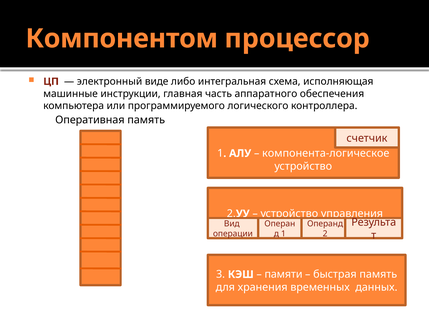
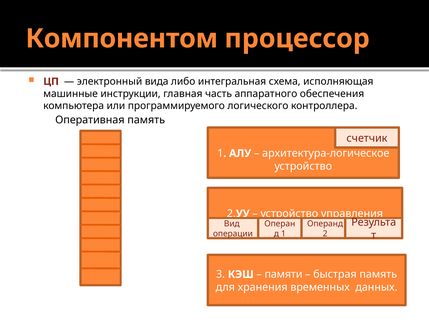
виде: виде -> вида (157, 81)
компонента-логическое: компонента-логическое -> архитектура-логическое (326, 153)
